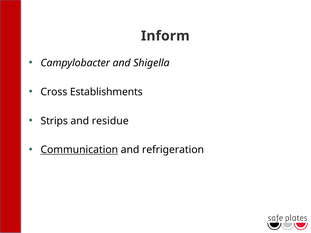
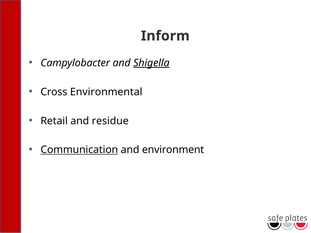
Shigella underline: none -> present (151, 63)
Establishments: Establishments -> Environmental (106, 92)
Strips: Strips -> Retail (54, 121)
refrigeration: refrigeration -> environment (173, 150)
